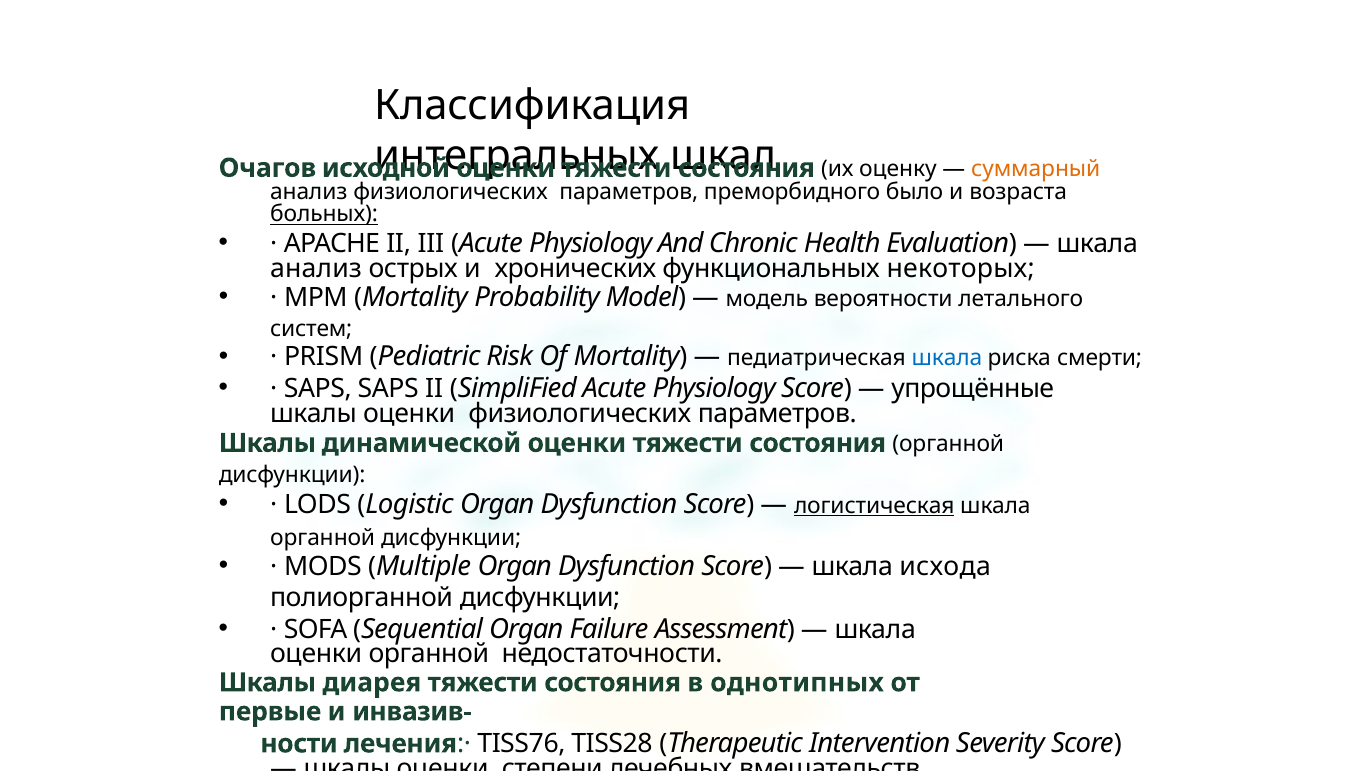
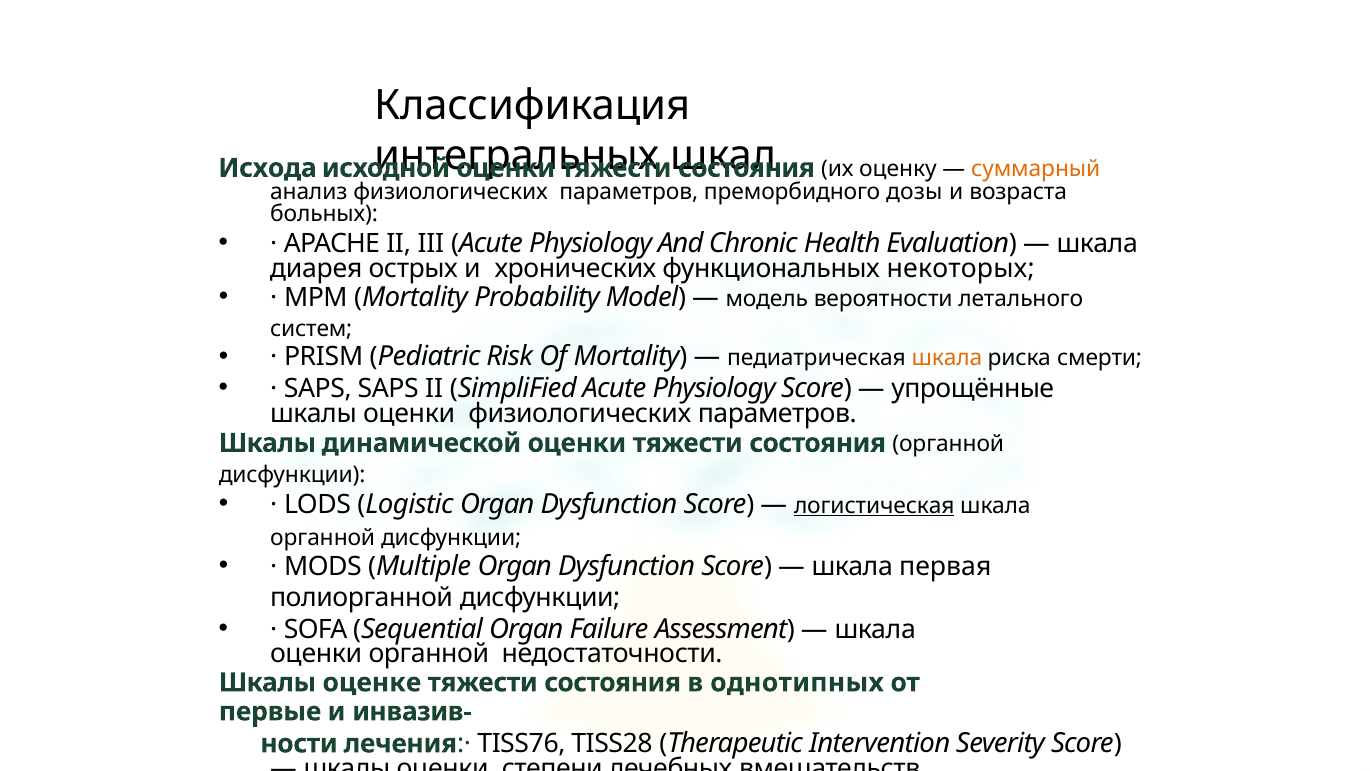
Очагов: Очагов -> Исхода (267, 168)
было: было -> дозы (914, 192)
больных underline: present -> none (324, 214)
анализ: анализ -> диарея (316, 268)
шкала colour: blue -> orange (947, 358)
исхода: исхода -> первая (945, 566)
диарея: диарея -> оценке (372, 682)
